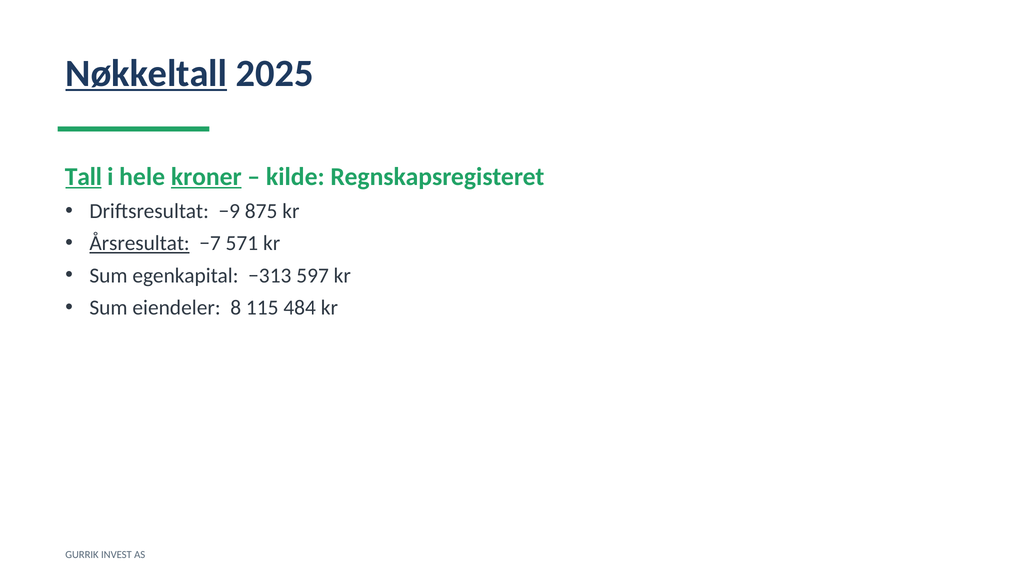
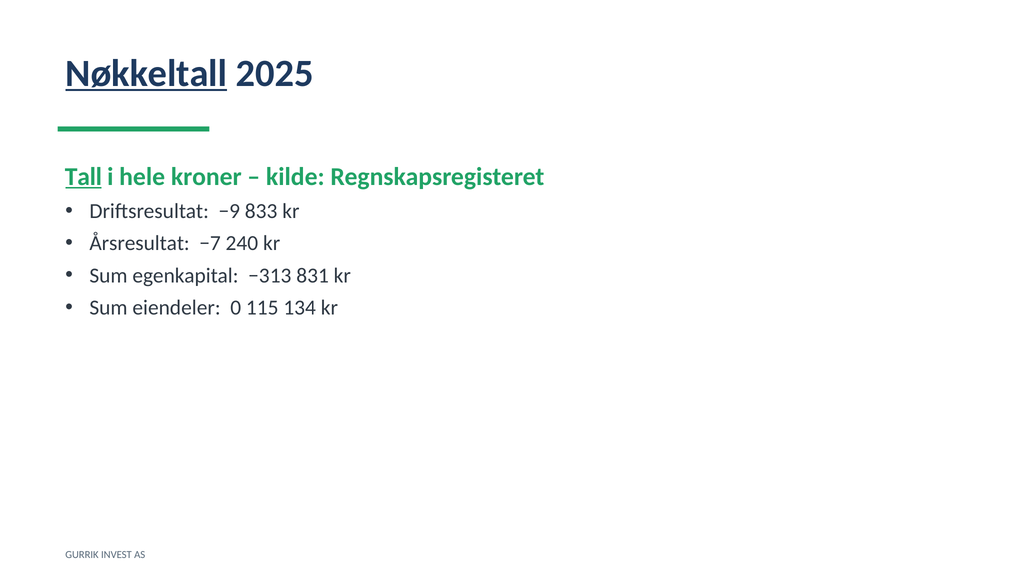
kroner underline: present -> none (206, 177)
875: 875 -> 833 (261, 211)
Årsresultat underline: present -> none (140, 243)
571: 571 -> 240 (242, 243)
597: 597 -> 831 (313, 275)
8: 8 -> 0 (236, 308)
484: 484 -> 134 (300, 308)
